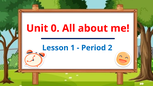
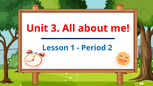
0: 0 -> 3 (55, 28)
